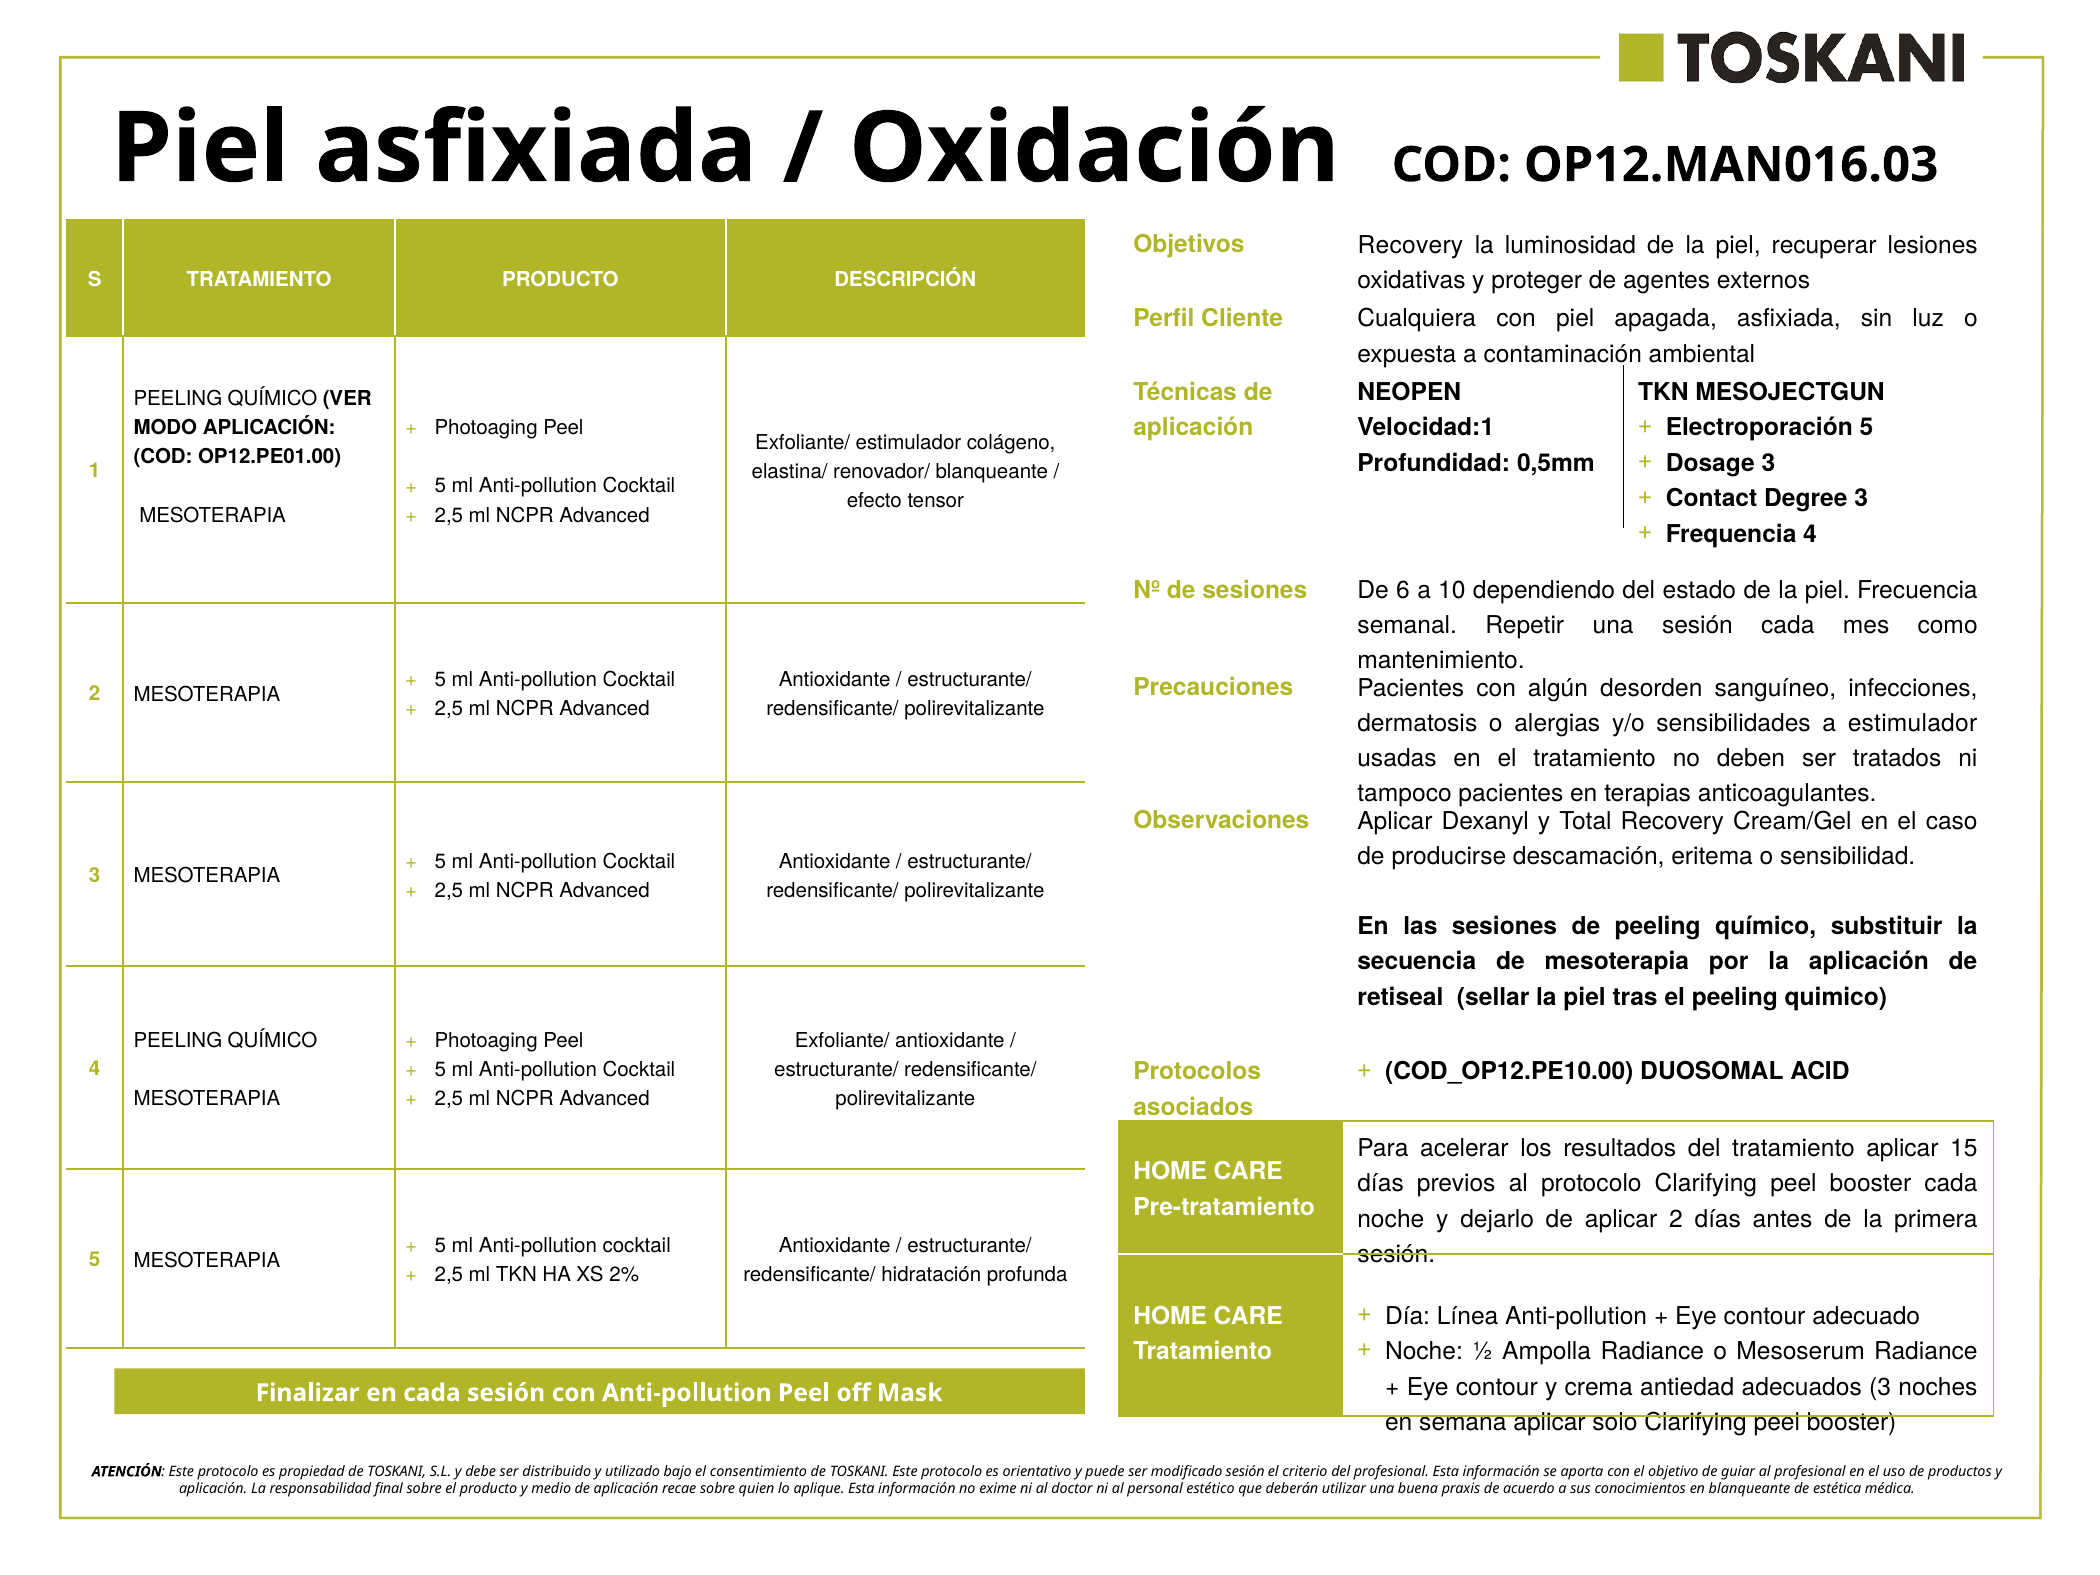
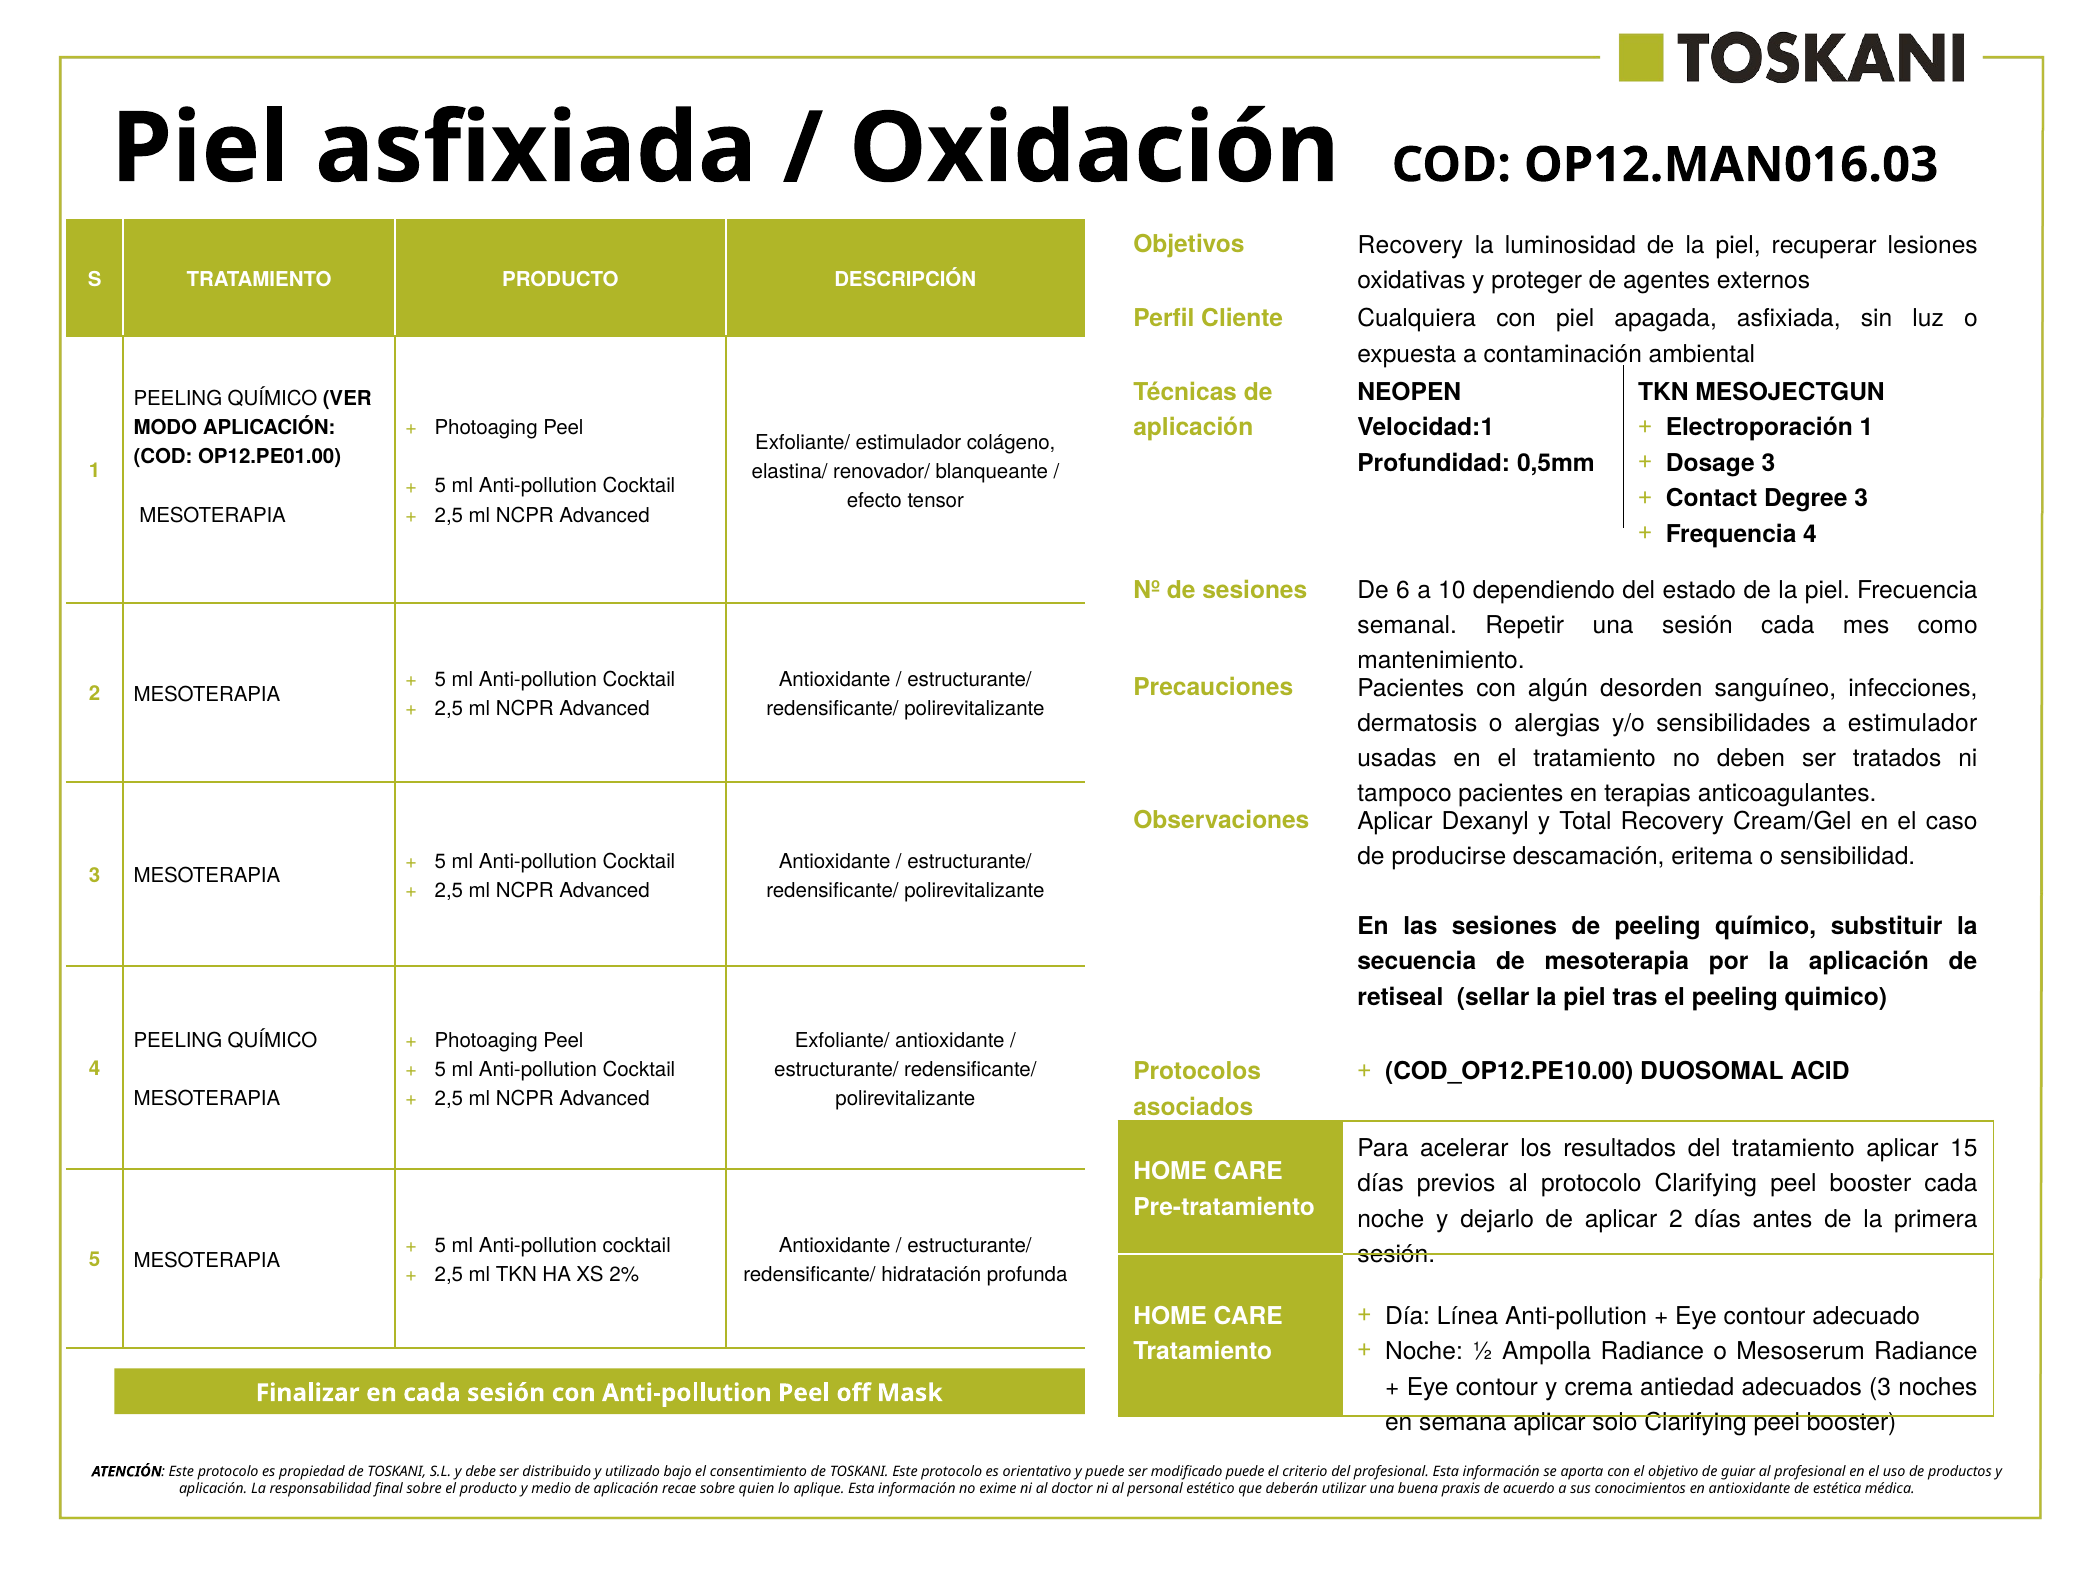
Electroporación 5: 5 -> 1 (1866, 428)
modificado sesión: sesión -> puede (1245, 1472)
en blanqueante: blanqueante -> antioxidante (1750, 1489)
